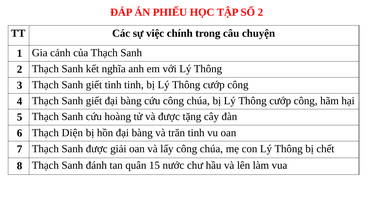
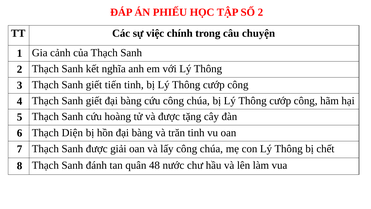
giết tinh: tinh -> tiến (113, 85)
15: 15 -> 48 (154, 165)
